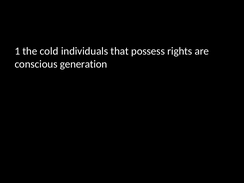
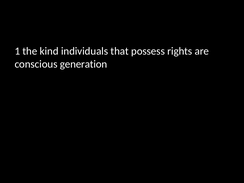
cold: cold -> kind (49, 51)
